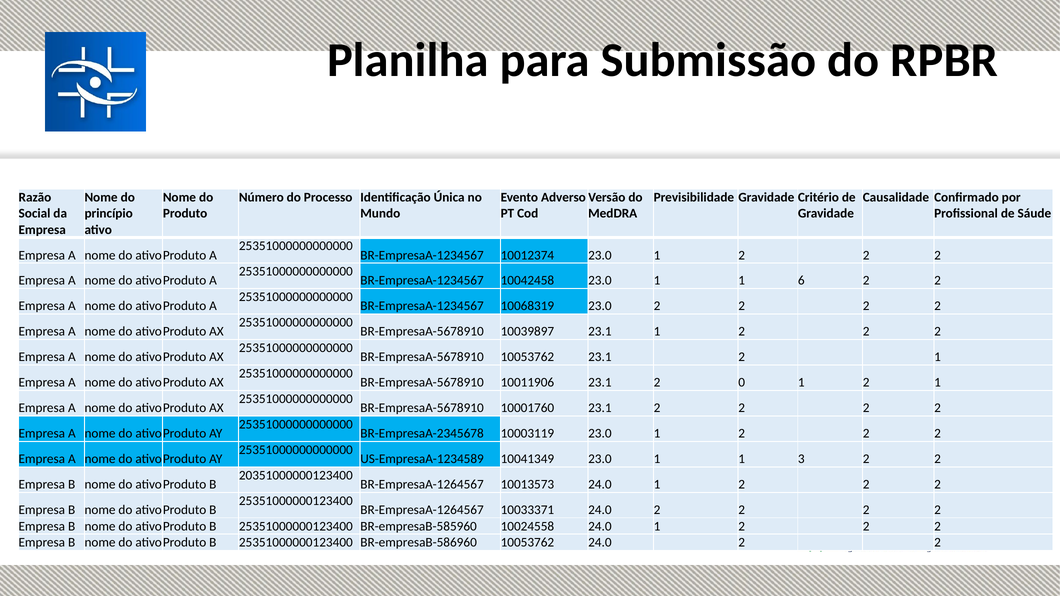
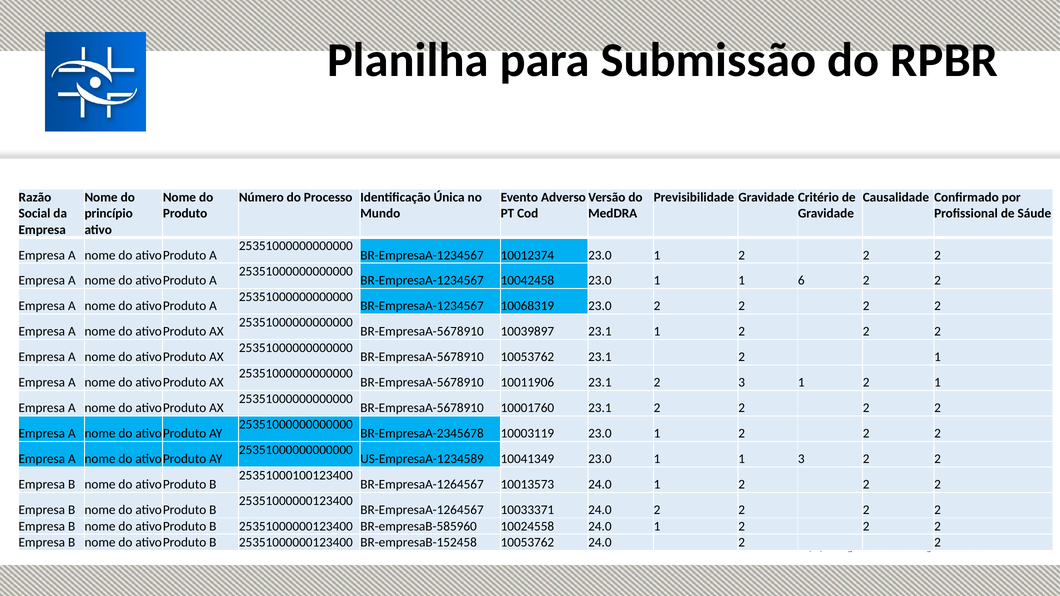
2 0: 0 -> 3 (742, 383)
20351000000123400: 20351000000123400 -> 25351000100123400 (296, 475)
BR-empresaB-586960: BR-empresaB-586960 -> BR-empresaB-152458 (419, 543)
